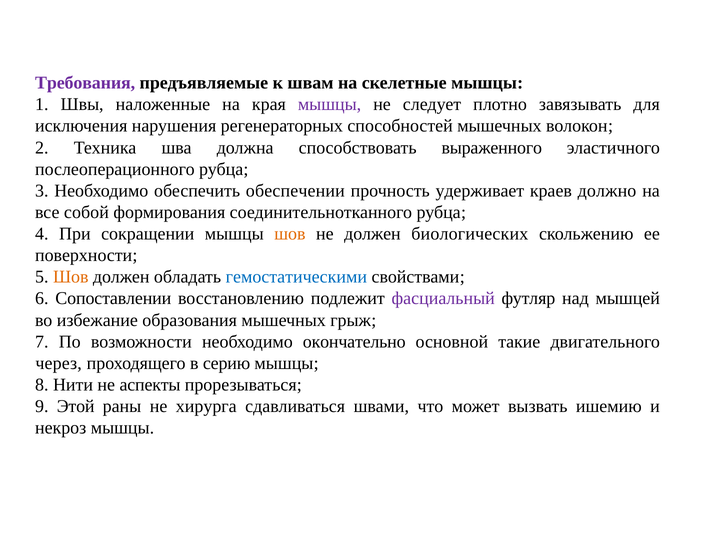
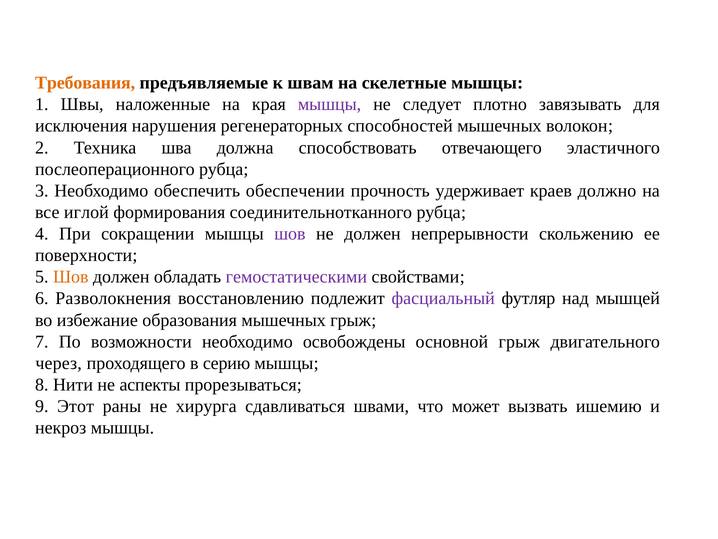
Требования colour: purple -> orange (85, 83)
выраженного: выраженного -> отвечающего (492, 147)
собой: собой -> иглой (86, 212)
шов colour: orange -> purple (290, 234)
биологических: биологических -> непрерывности (470, 234)
гемостатическими colour: blue -> purple (296, 277)
Сопоставлении: Сопоставлении -> Разволокнения (113, 298)
окончательно: окончательно -> освобождены (354, 341)
основной такие: такие -> грыж (519, 341)
Этой: Этой -> Этот (76, 406)
